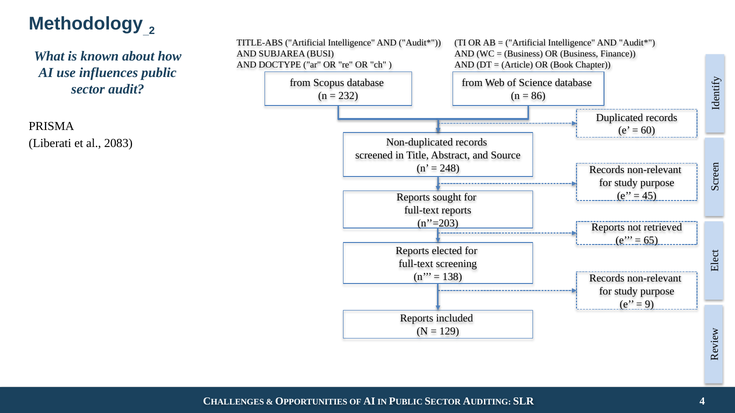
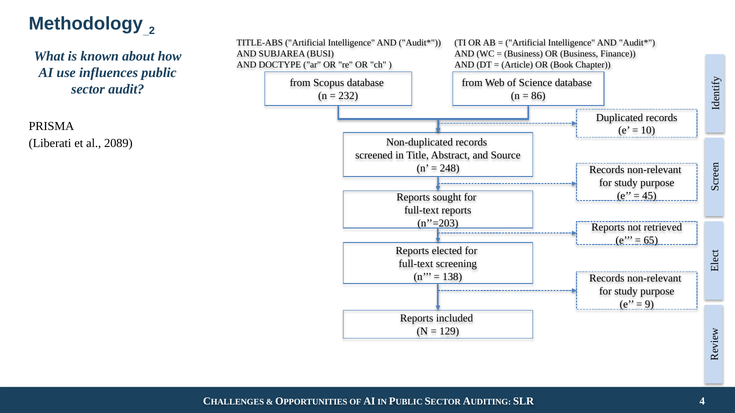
60: 60 -> 10 (648, 131)
2083: 2083 -> 2089 (118, 144)
